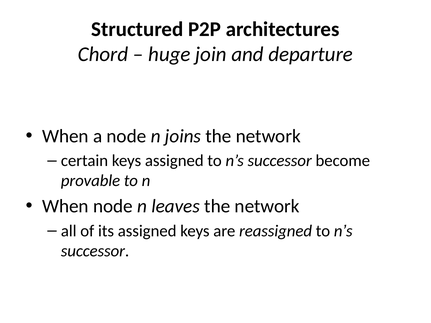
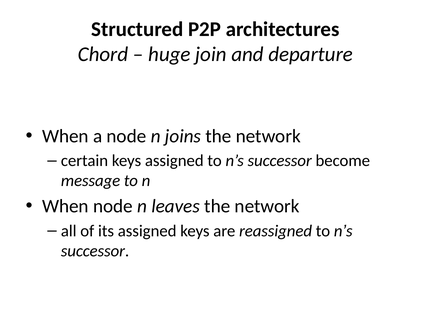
provable: provable -> message (91, 181)
